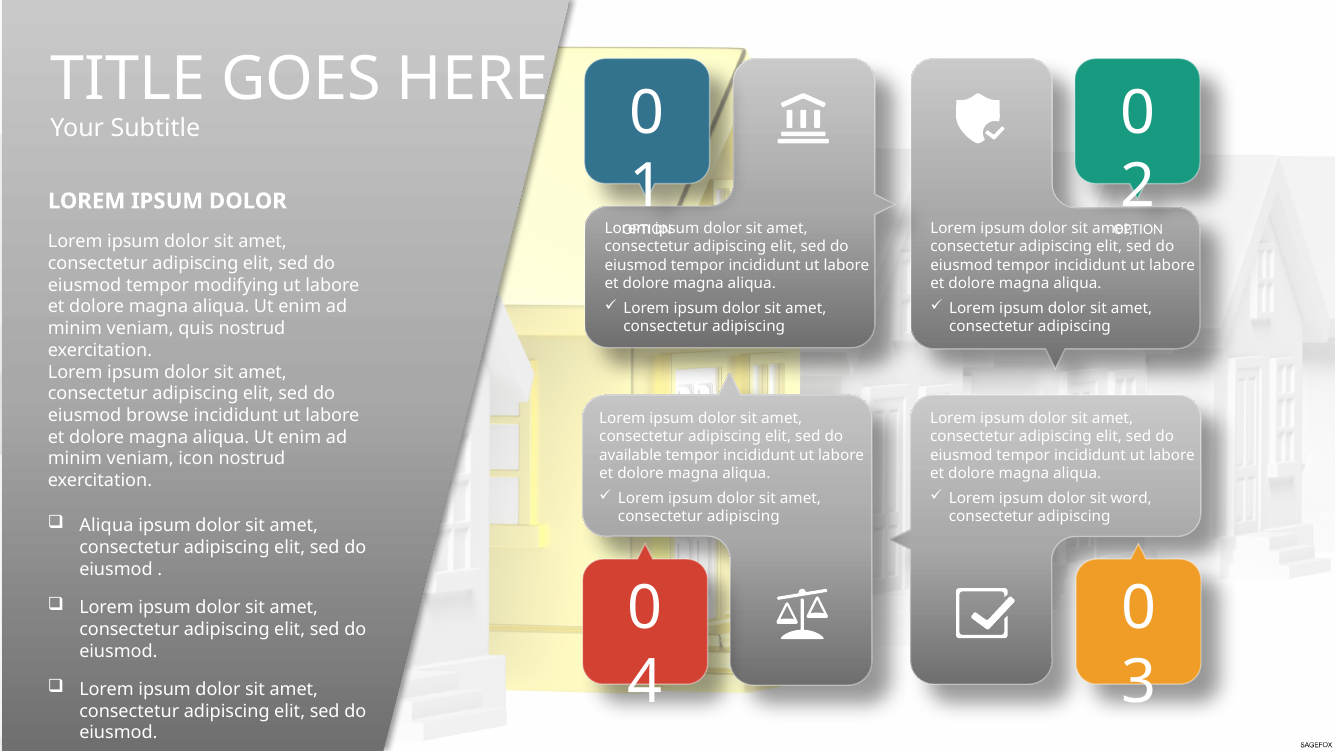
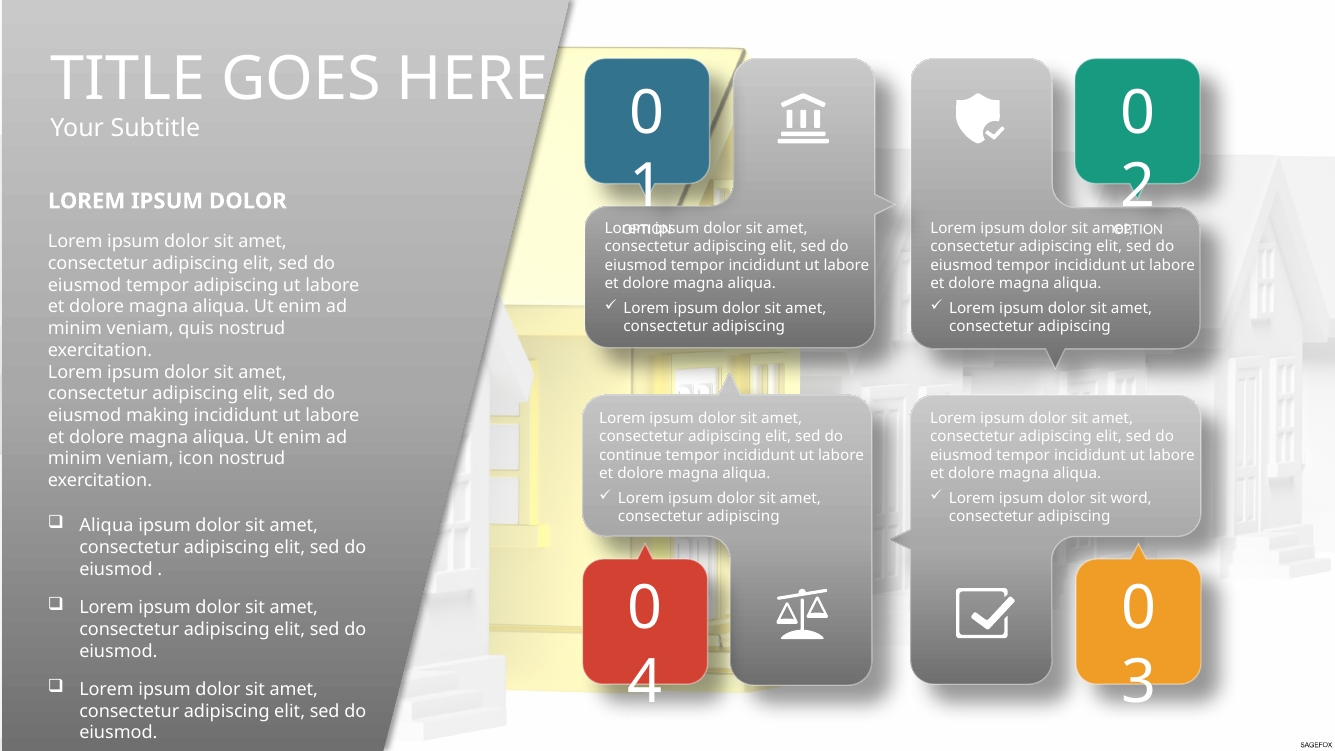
tempor modifying: modifying -> adipiscing (236, 285)
browse: browse -> making (158, 415)
available: available -> continue (630, 455)
